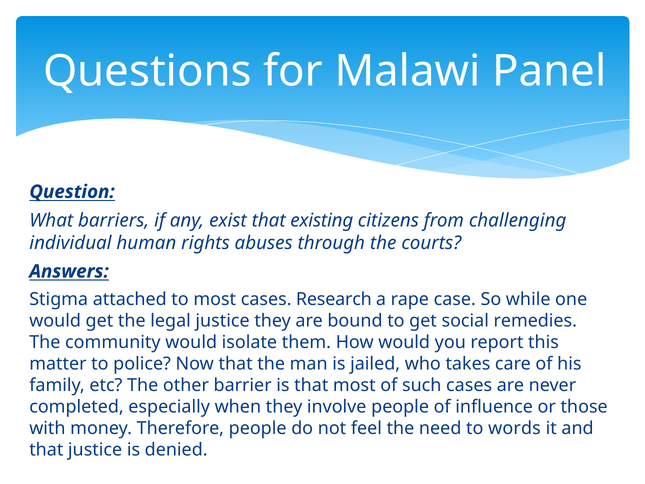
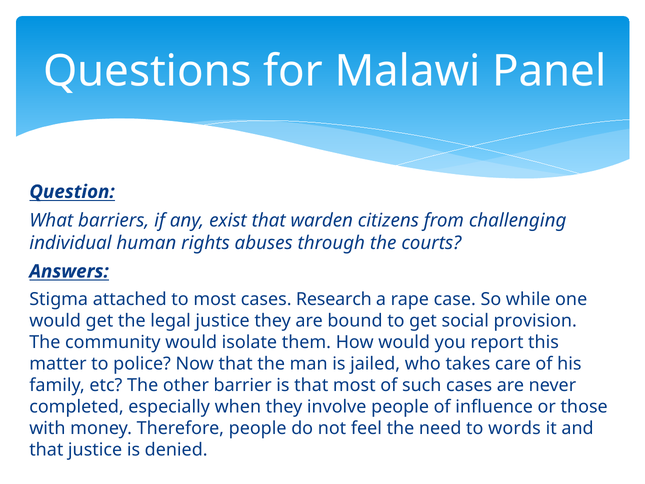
existing: existing -> warden (322, 220)
remedies: remedies -> provision (535, 320)
